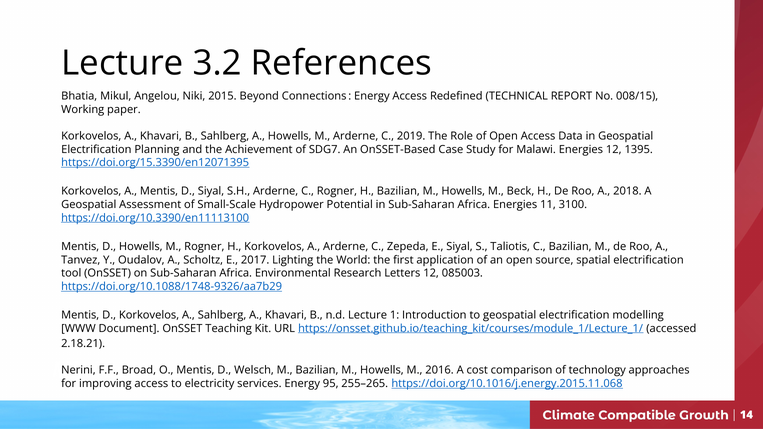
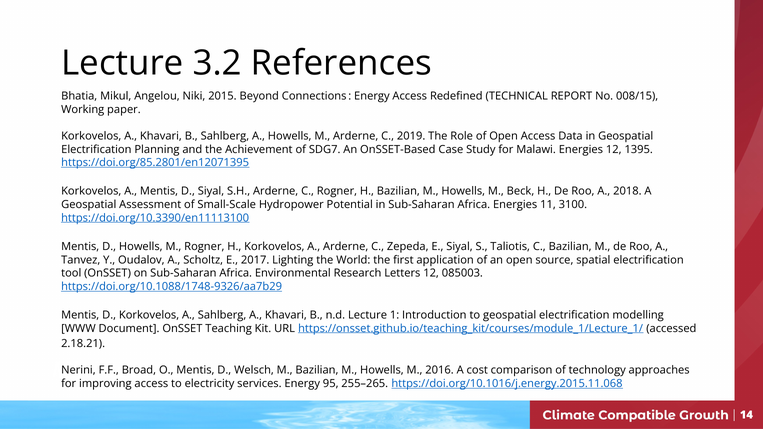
https://doi.org/15.3390/en12071395: https://doi.org/15.3390/en12071395 -> https://doi.org/85.2801/en12071395 (155, 163)
